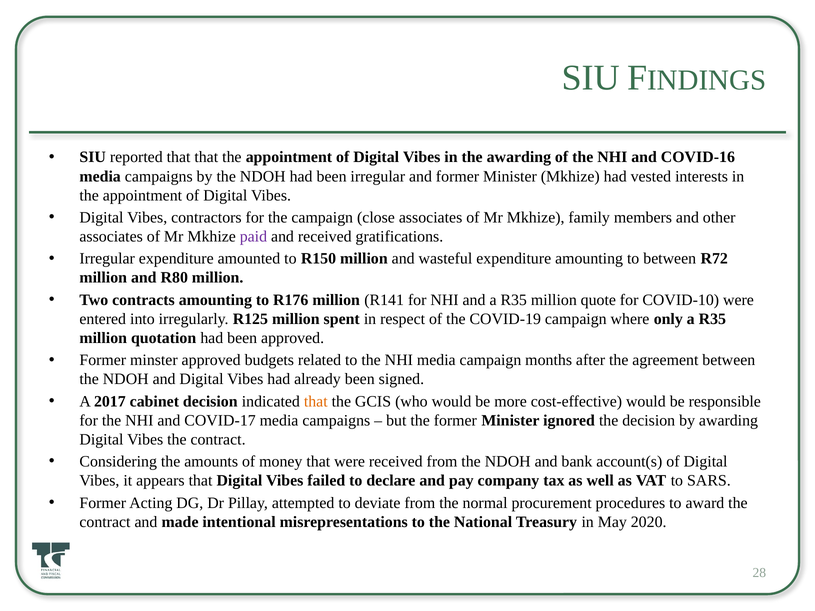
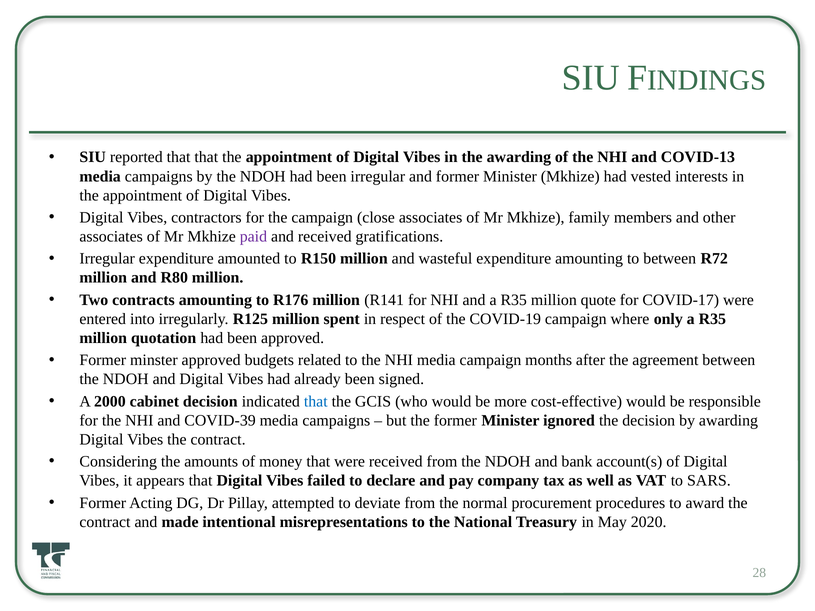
COVID-16: COVID-16 -> COVID-13 (698, 157)
COVID-10: COVID-10 -> COVID-17 (681, 300)
2017: 2017 -> 2000 (110, 402)
that colour: orange -> blue (316, 402)
COVID-17: COVID-17 -> COVID-39 (220, 421)
